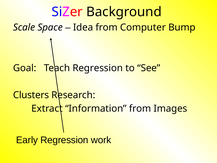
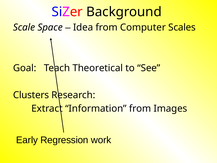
Bump: Bump -> Scales (182, 27)
Teach Regression: Regression -> Theoretical (98, 68)
